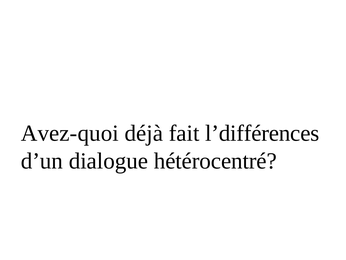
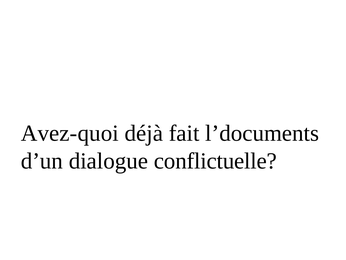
l’différences: l’différences -> l’documents (262, 133)
hétérocentré: hétérocentré -> conflictuelle (215, 161)
